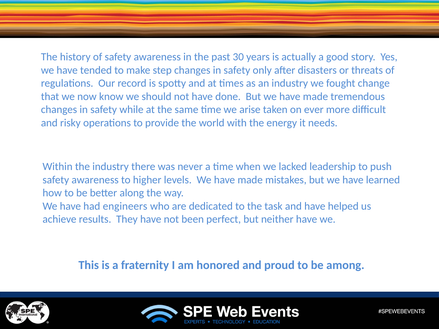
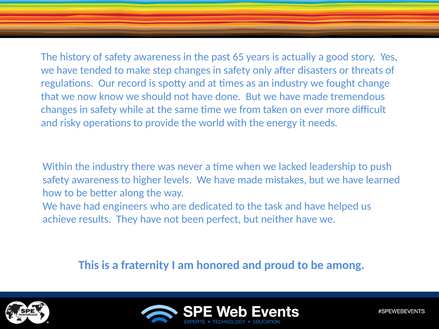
30: 30 -> 65 (238, 57)
arise: arise -> from (250, 110)
